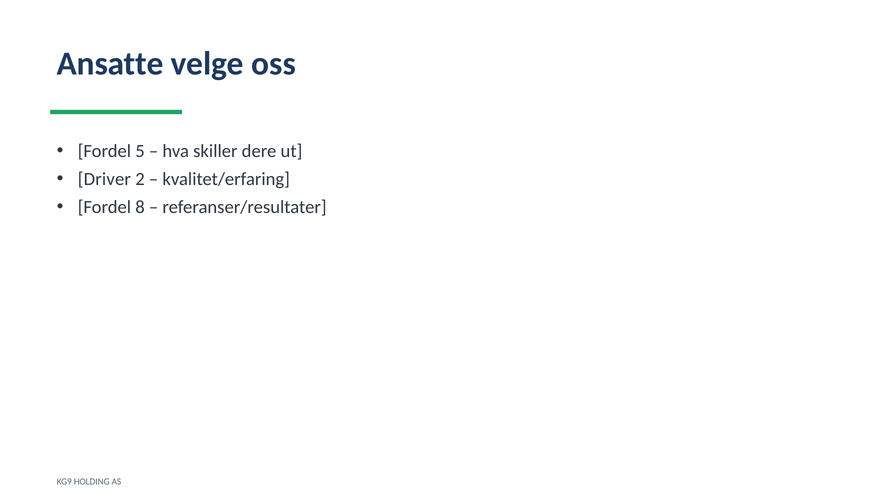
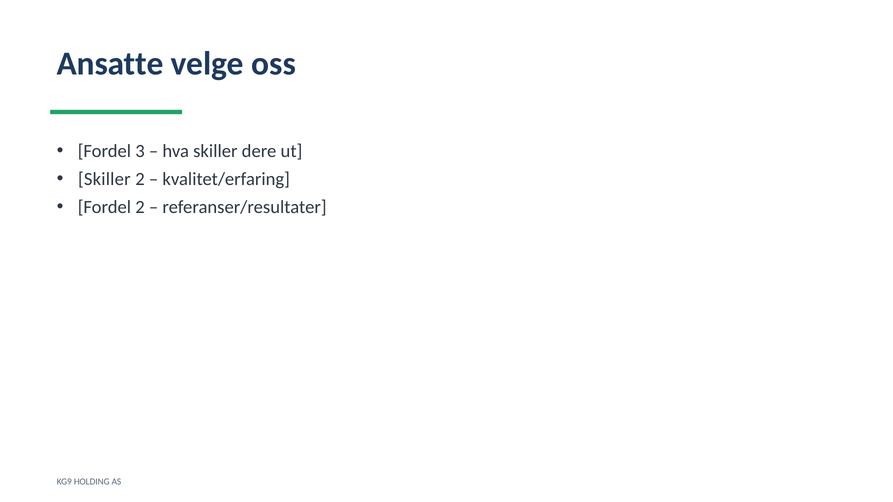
5: 5 -> 3 (140, 151)
Driver: Driver -> Skiller (104, 179)
Fordel 8: 8 -> 2 (140, 207)
